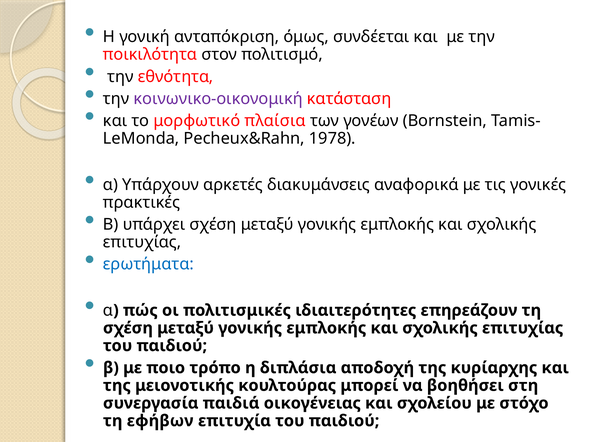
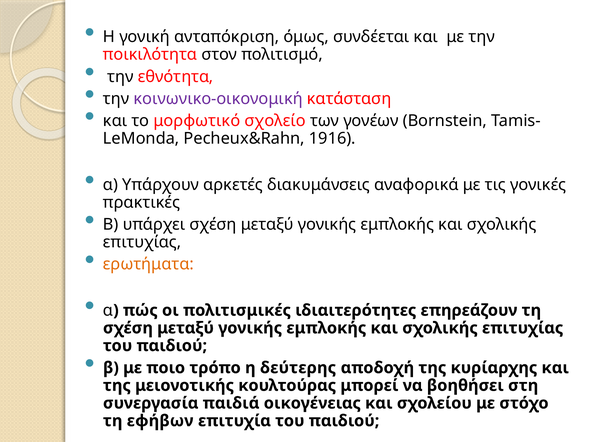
πλαίσια: πλαίσια -> σχολείο (275, 121)
1978: 1978 -> 1916 (332, 138)
ερωτήματα colour: blue -> orange (148, 264)
διπλάσια: διπλάσια -> δεύτερης (298, 368)
